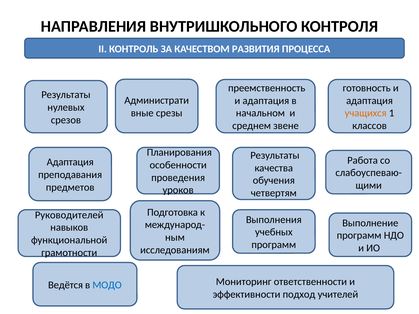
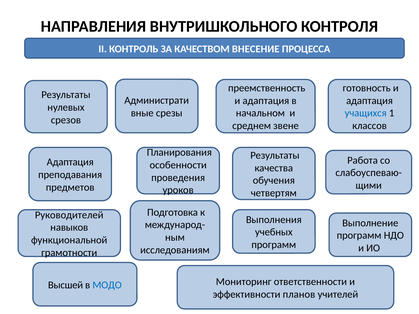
РАЗВИТИЯ: РАЗВИТИЯ -> ВНЕСЕНИЕ (256, 49)
учащихся colour: orange -> blue (366, 113)
Ведётся: Ведётся -> Высшей (66, 285)
подход: подход -> планов (299, 294)
